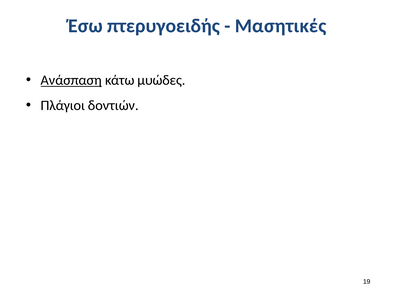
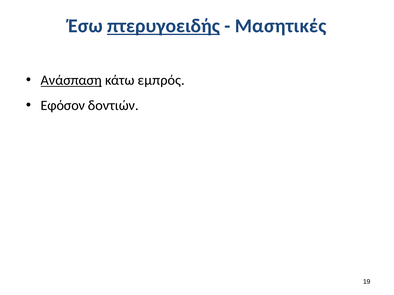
πτερυγοειδής underline: none -> present (163, 26)
μυώδες: μυώδες -> εμπρός (161, 80)
Πλάγιοι: Πλάγιοι -> Εφόσον (63, 106)
